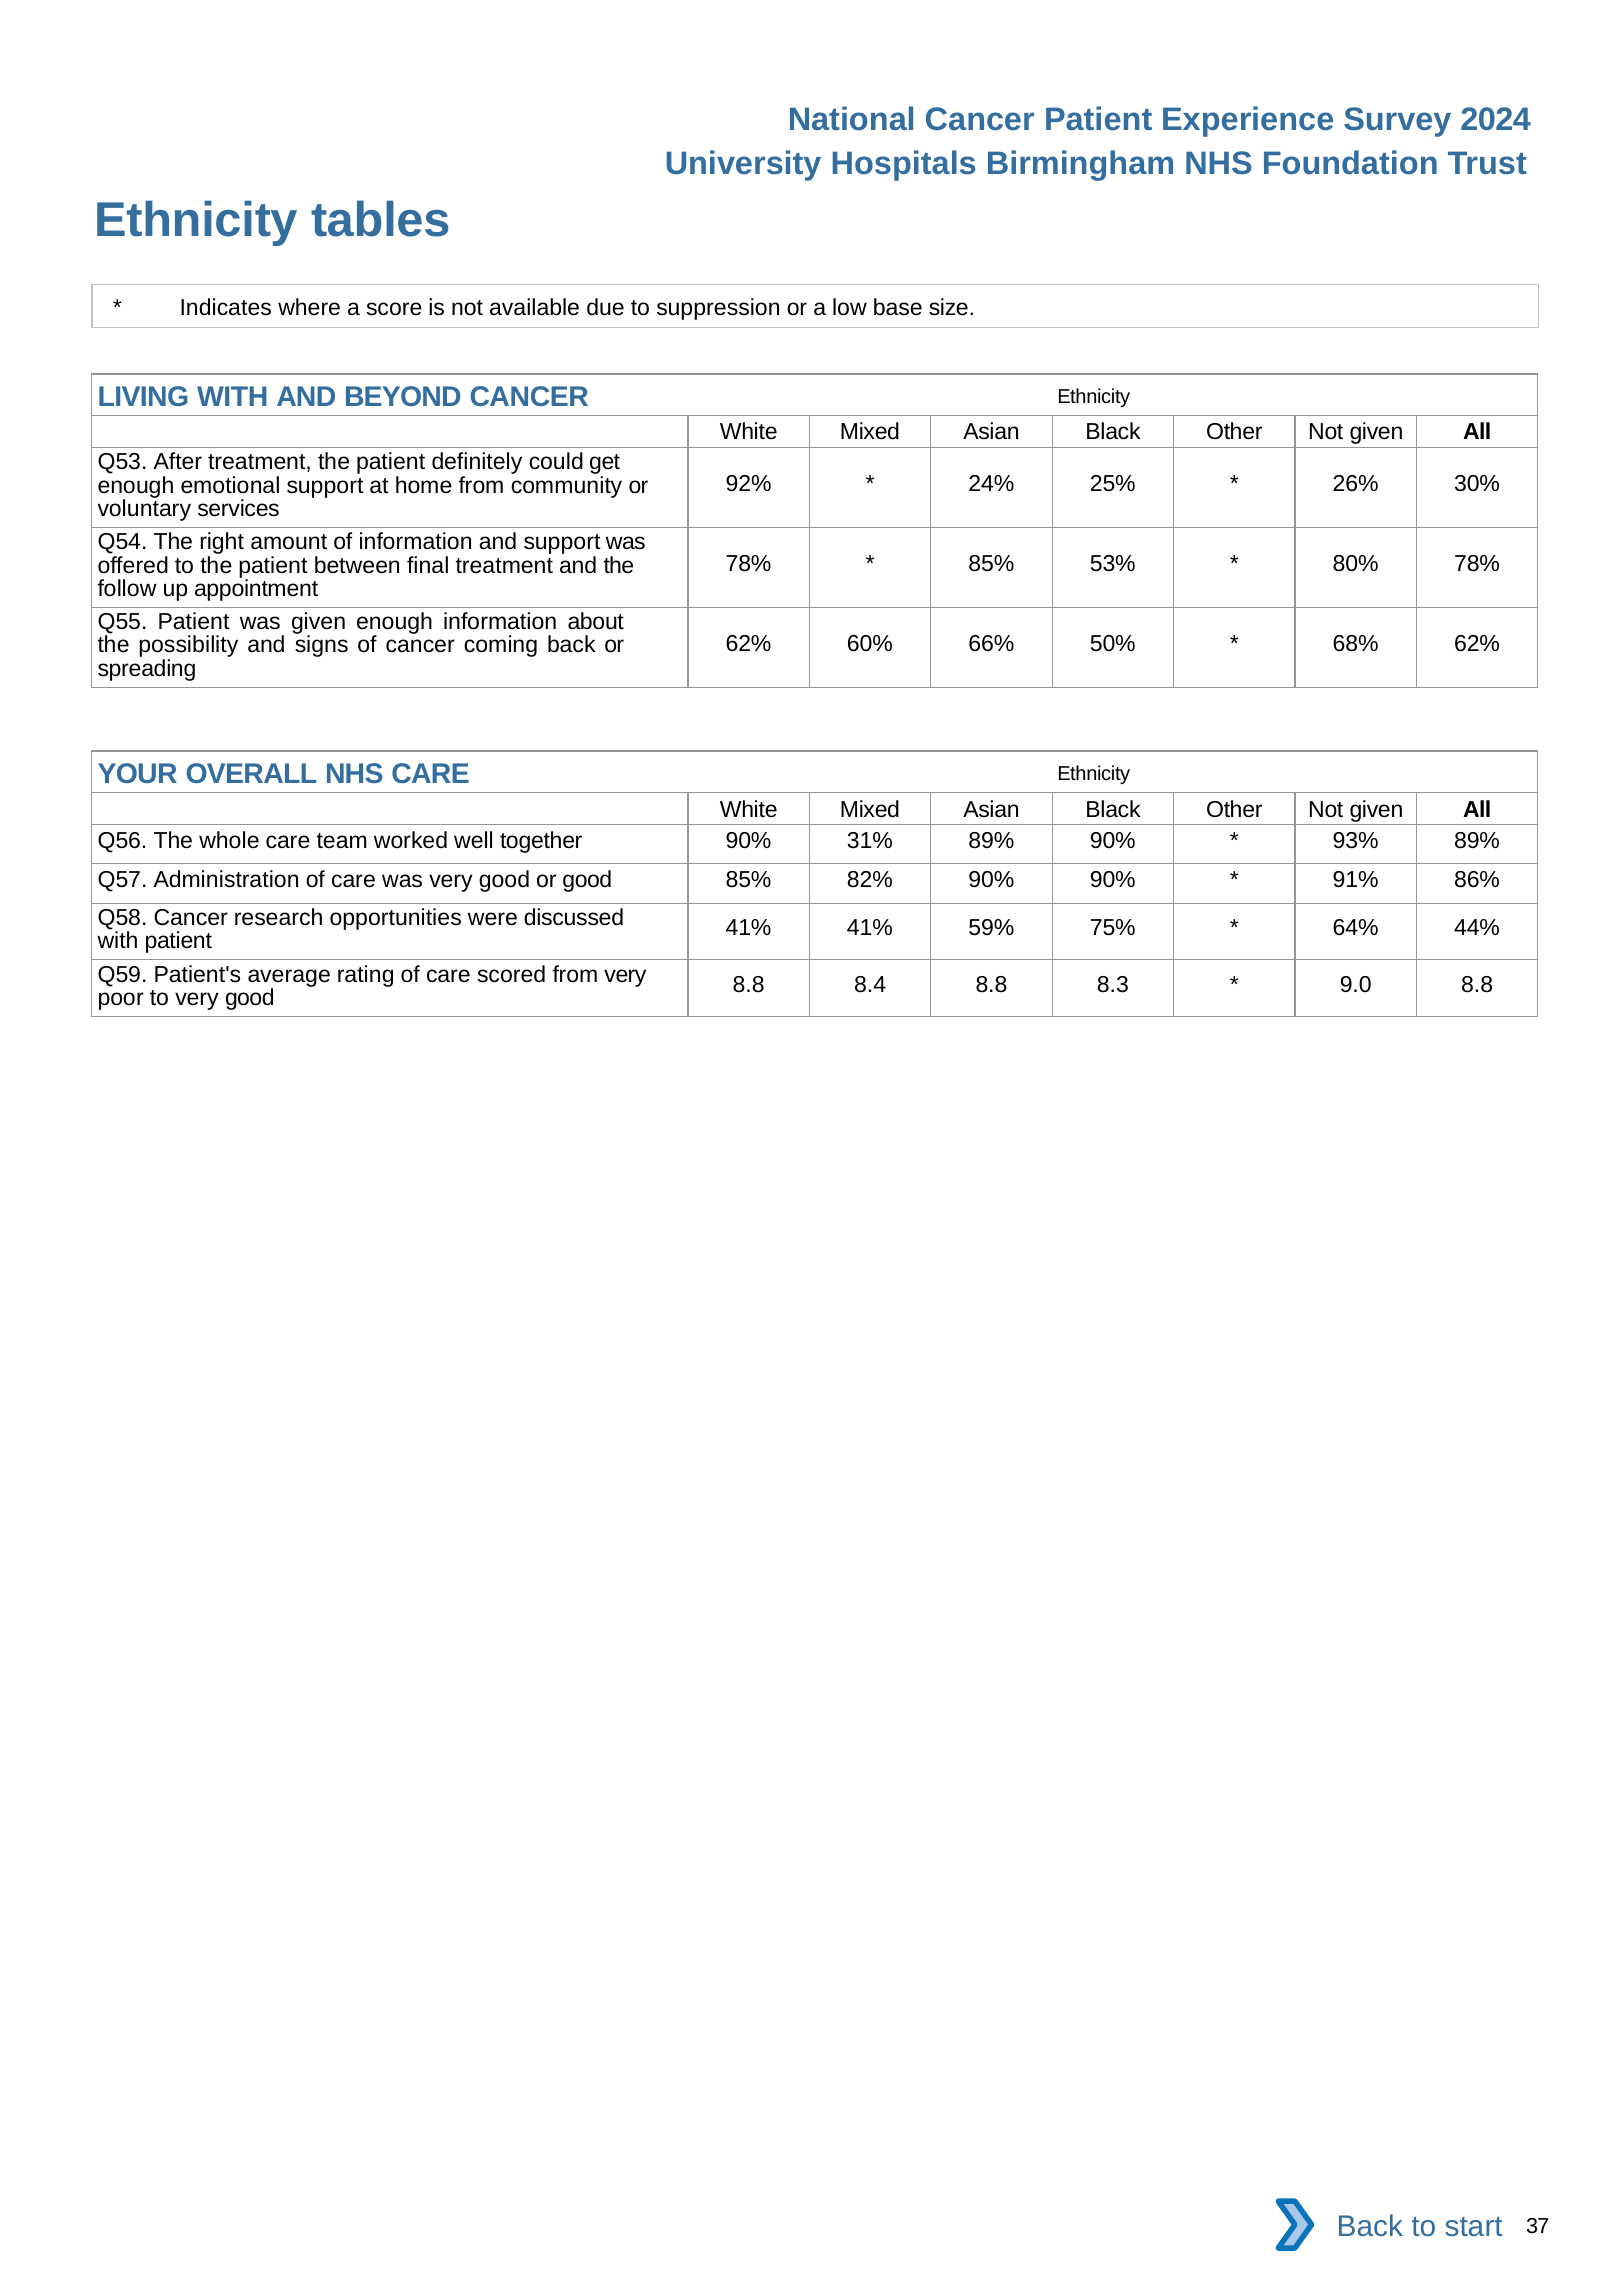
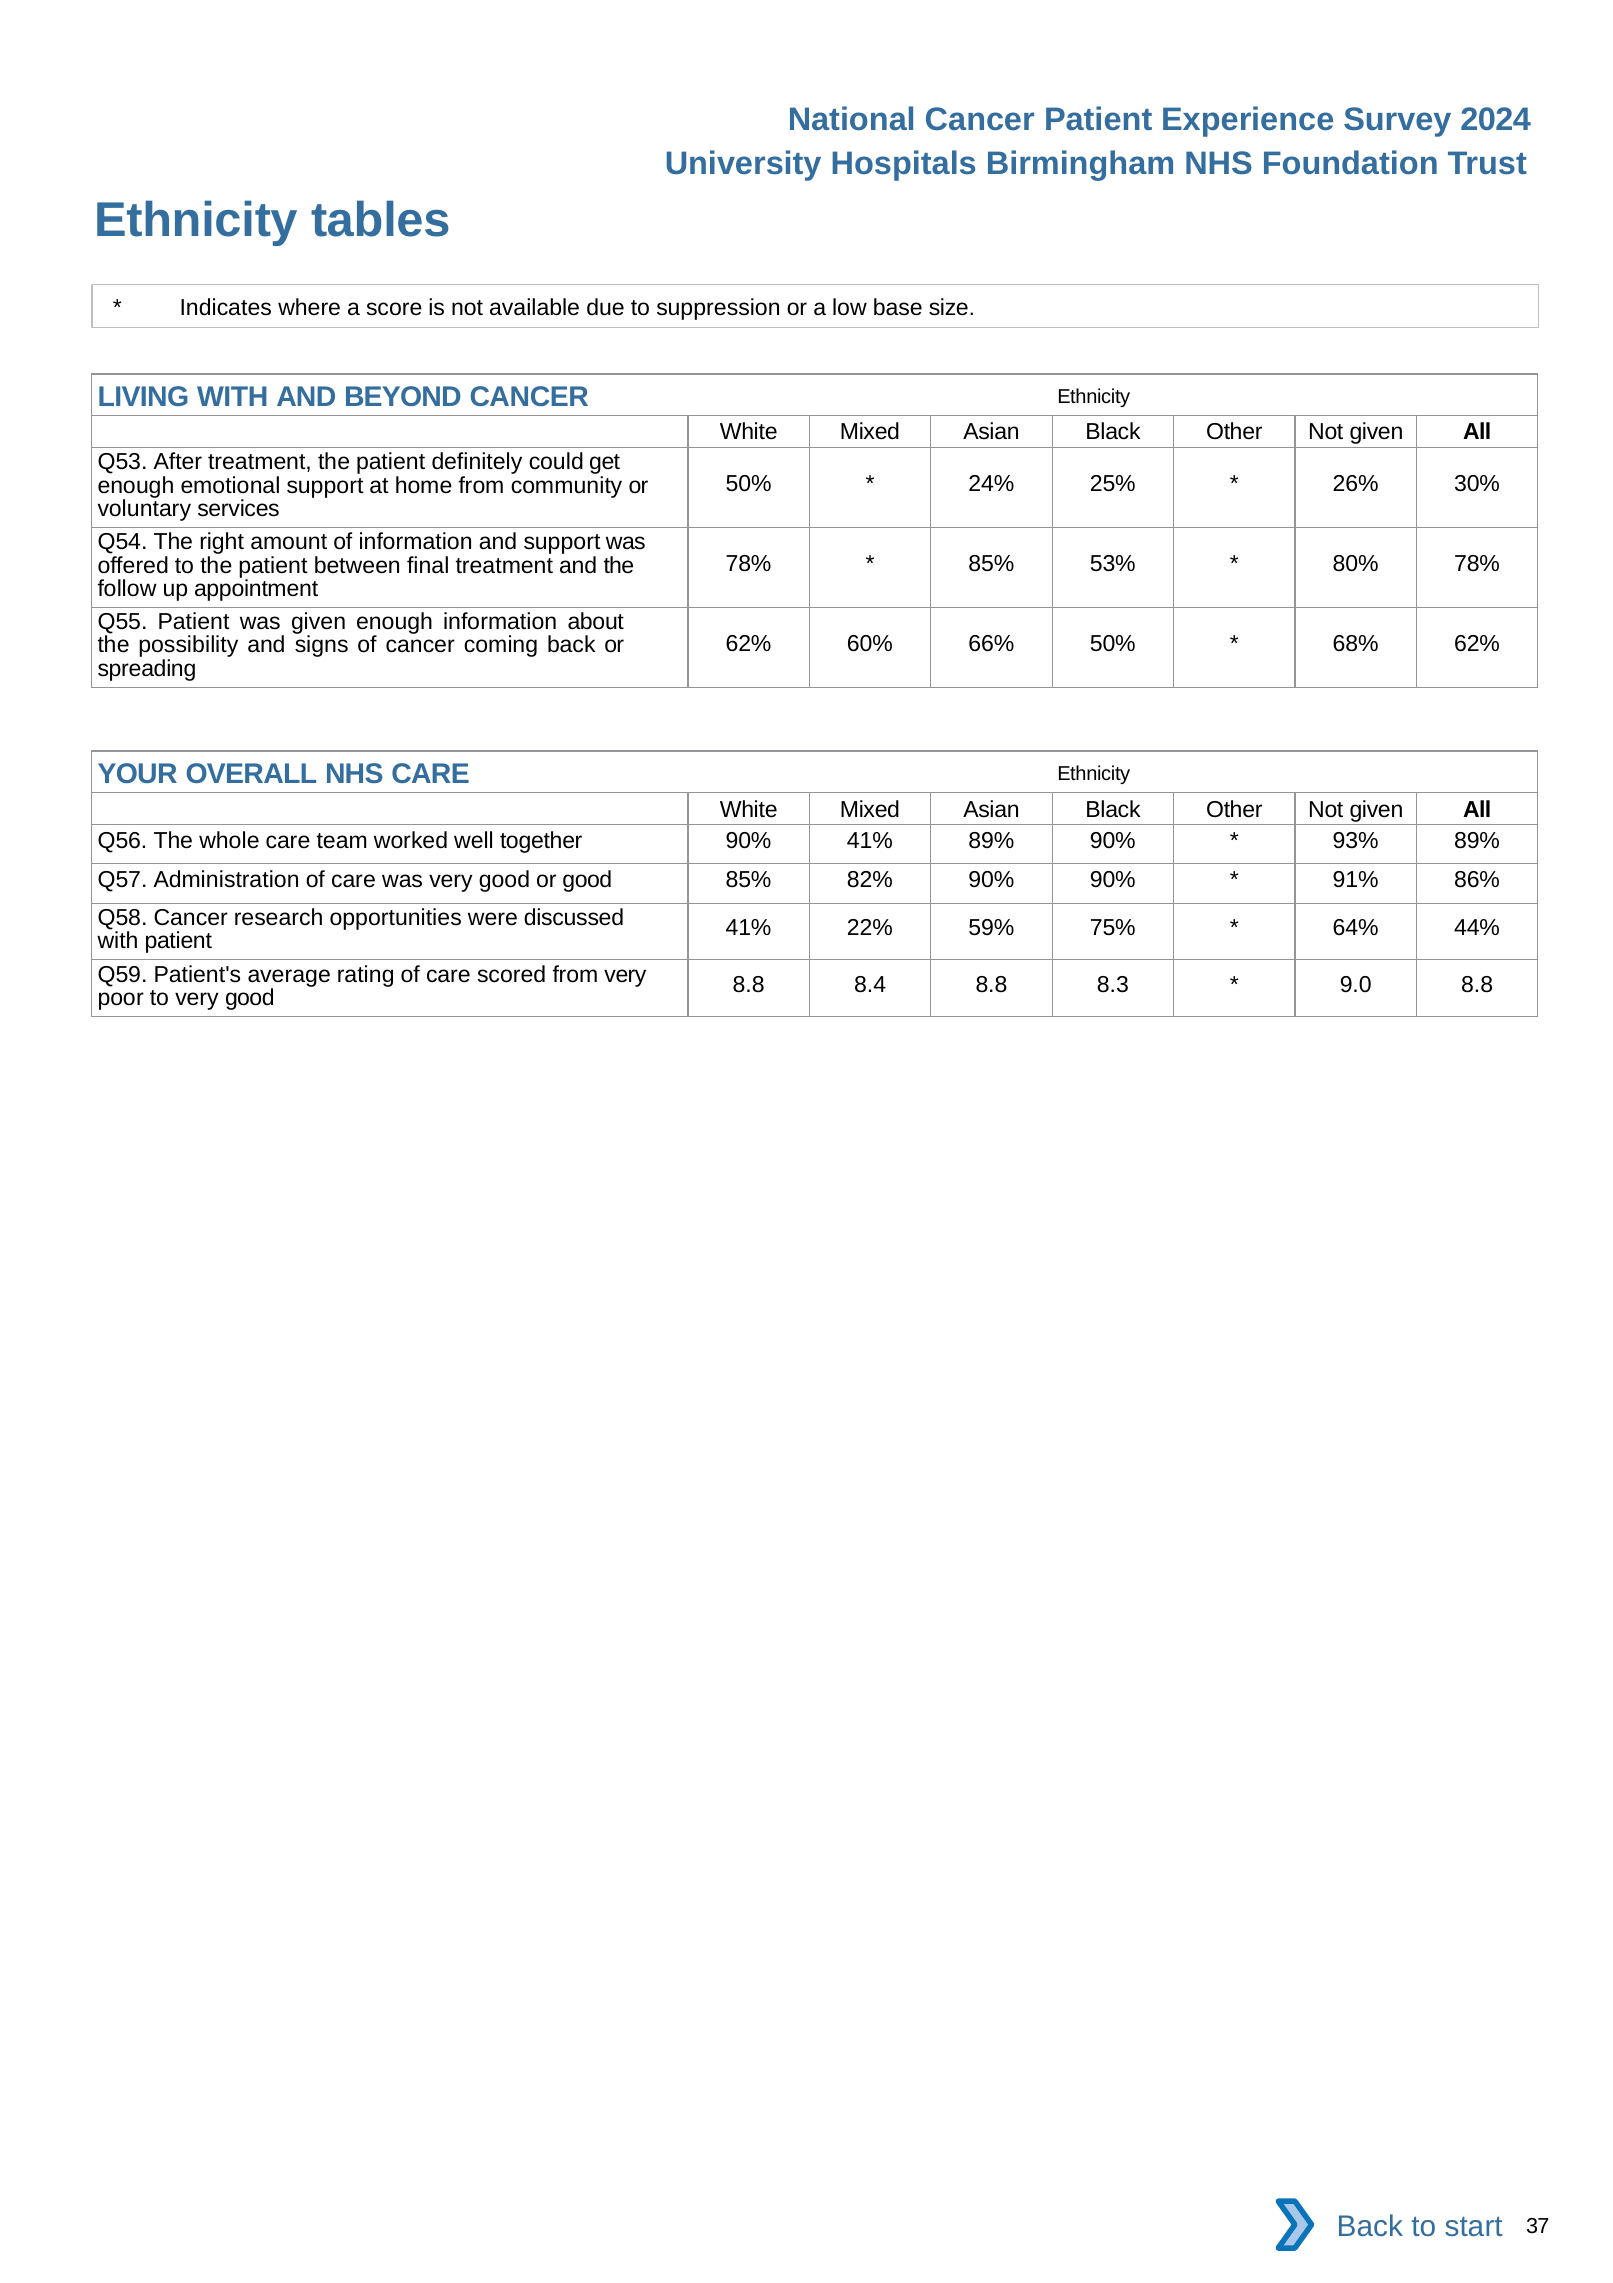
92%: 92% -> 50% (749, 484)
90% 31%: 31% -> 41% (870, 841)
41% 41%: 41% -> 22% (870, 928)
